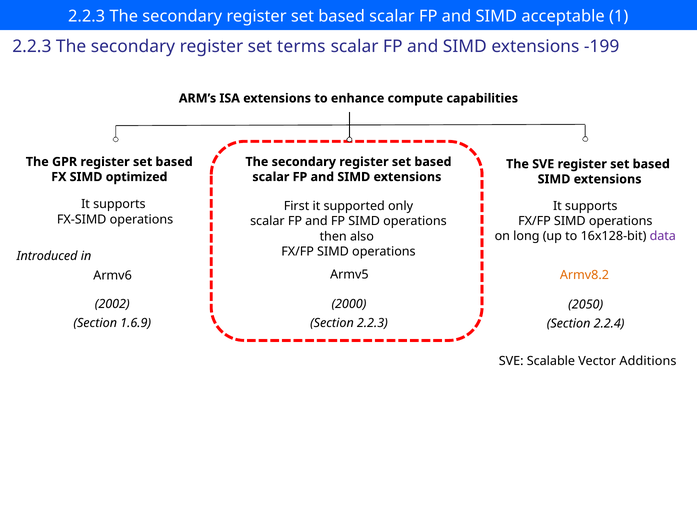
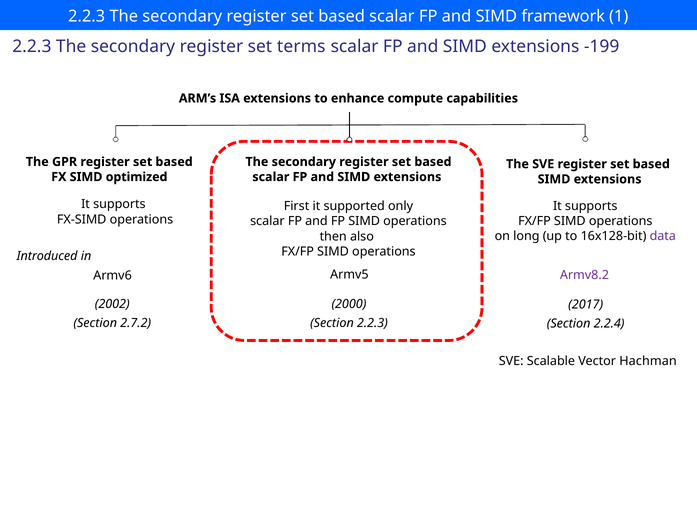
acceptable: acceptable -> framework (563, 16)
Armv8.2 colour: orange -> purple (584, 275)
2050: 2050 -> 2017 (586, 304)
1.6.9: 1.6.9 -> 2.7.2 (136, 323)
Additions: Additions -> Hachman (648, 361)
